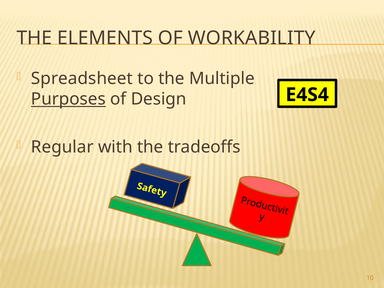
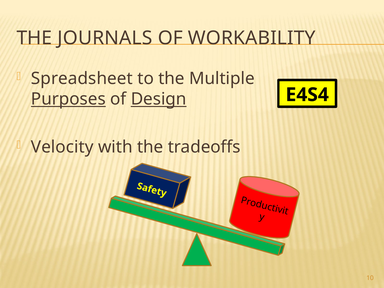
ELEMENTS: ELEMENTS -> JOURNALS (105, 38)
Design underline: none -> present (159, 99)
Regular: Regular -> Velocity (62, 147)
